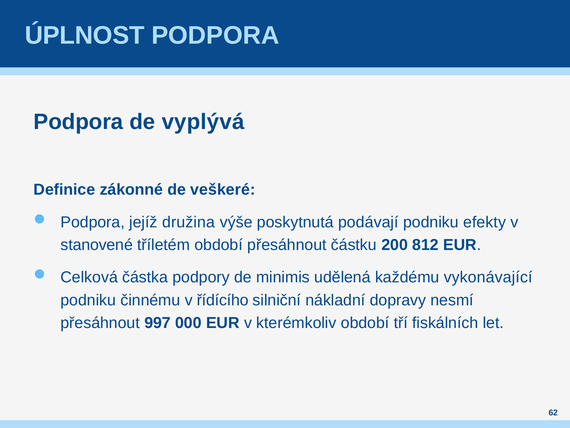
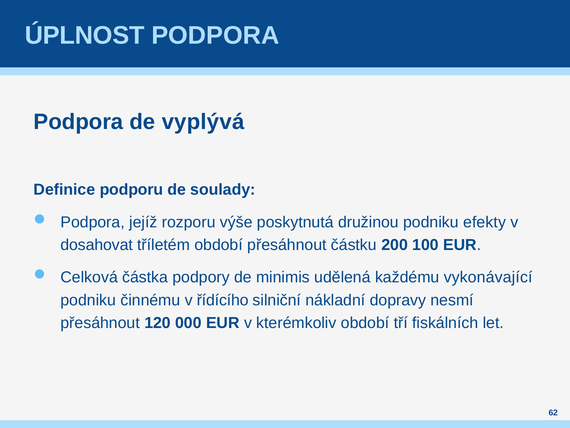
zákonné: zákonné -> podporu (131, 190)
veškeré: veškeré -> soulady (223, 190)
družina: družina -> rozporu (189, 222)
podávají: podávají -> družinou (368, 222)
stanovené: stanovené -> dosahovat (97, 245)
812: 812 -> 100 (425, 245)
997: 997 -> 120 (158, 323)
